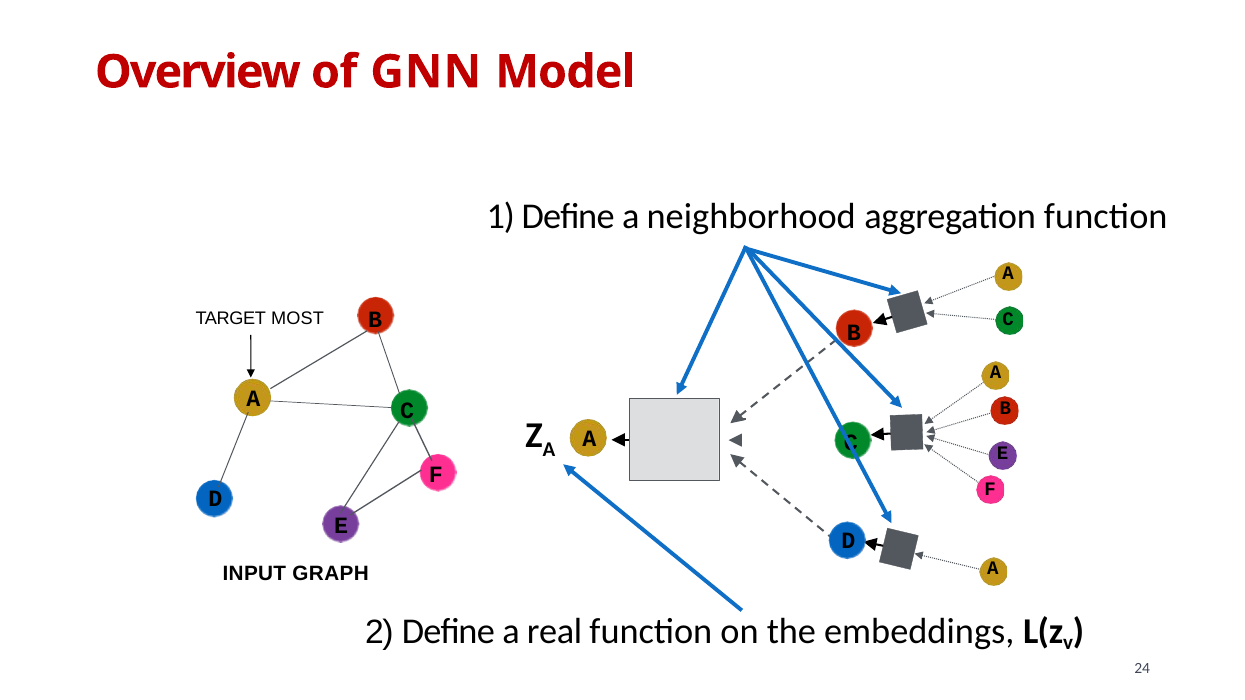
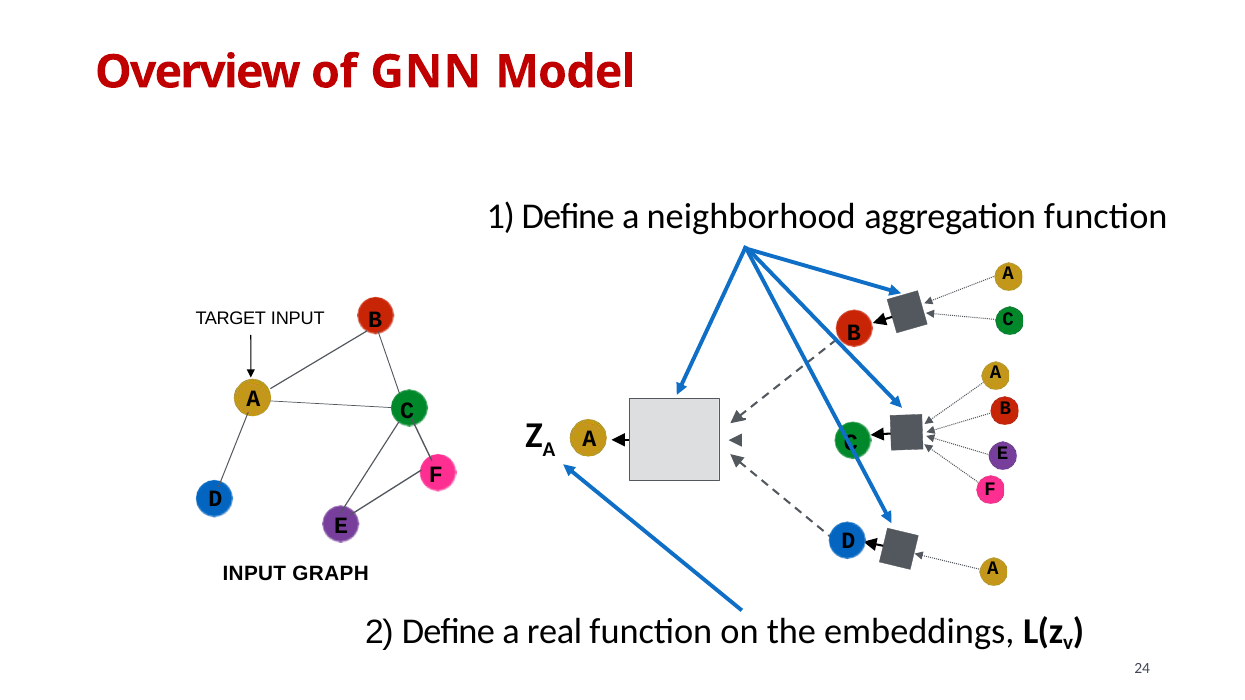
TARGET MOST: MOST -> INPUT (298, 319)
